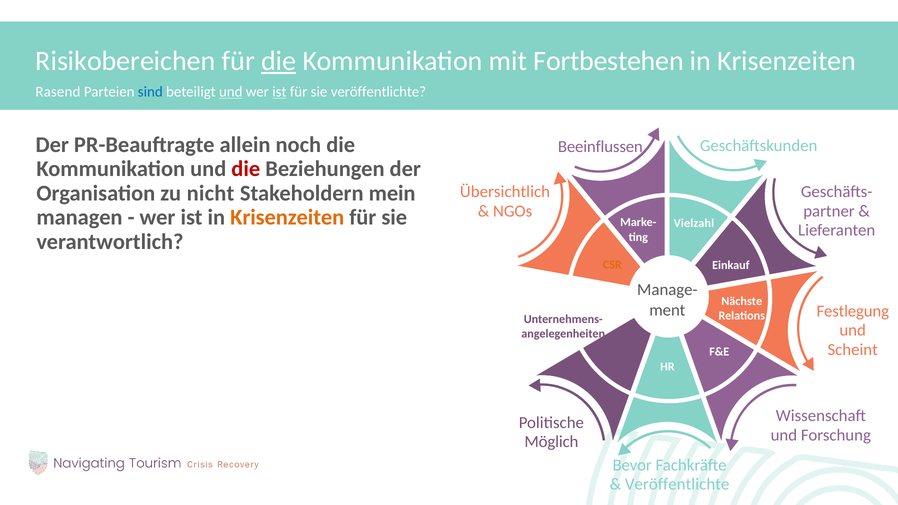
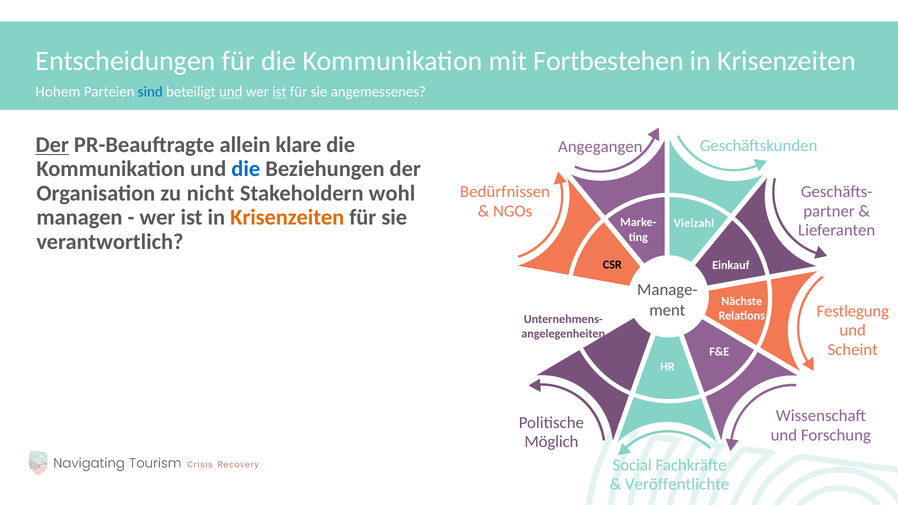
Risikobereichen: Risikobereichen -> Entscheidungen (126, 61)
die underline: present -> none (279, 61)
Rasend: Rasend -> Hohem (58, 92)
sie veröffentlichte: veröffentlichte -> angemessenes (378, 92)
Der underline: none -> present (52, 145)
noch: noch -> klare (298, 145)
Beeinflussen: Beeinflussen -> Angegangen (600, 147)
die colour: red -> blue (246, 169)
mein: mein -> wohl (392, 193)
Übersichtlich: Übersichtlich -> Bedürfnissen (505, 192)
CSR colour: orange -> black (612, 265)
Bevor: Bevor -> Social (632, 465)
